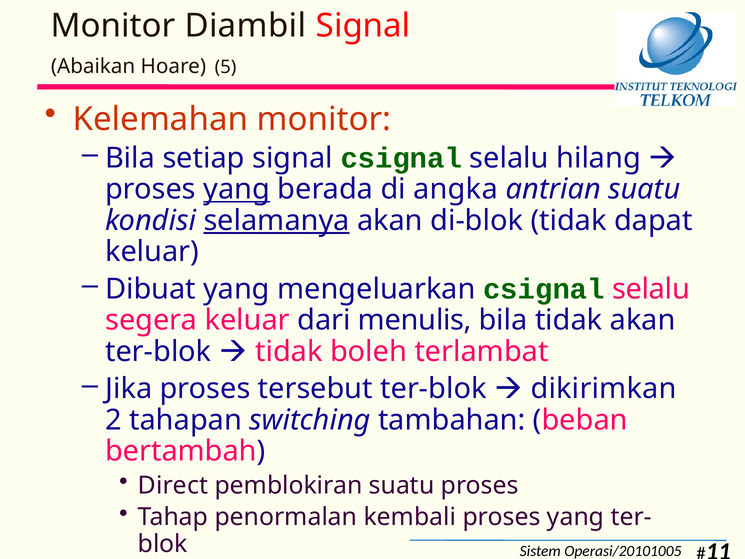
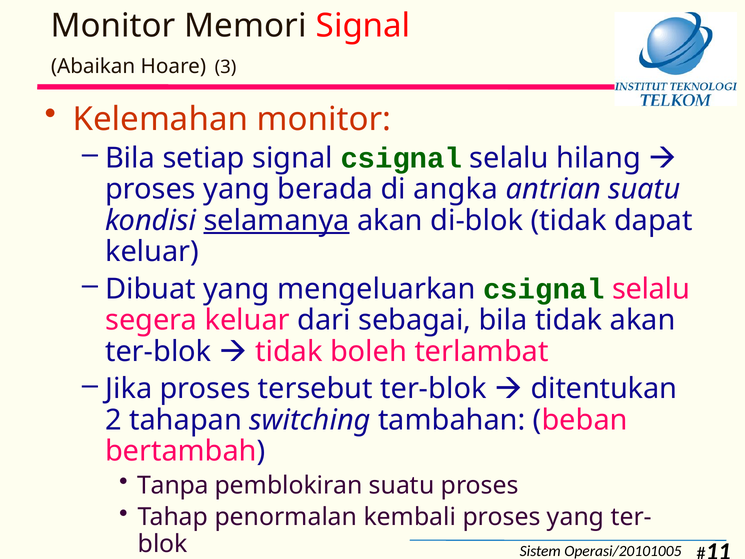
Diambil: Diambil -> Memori (246, 26)
5: 5 -> 3 (226, 67)
yang underline: present -> none (237, 189)
menulis: menulis -> sebagai (415, 320)
dikirimkan: dikirimkan -> ditentukan (604, 389)
Direct: Direct -> Tanpa (173, 485)
